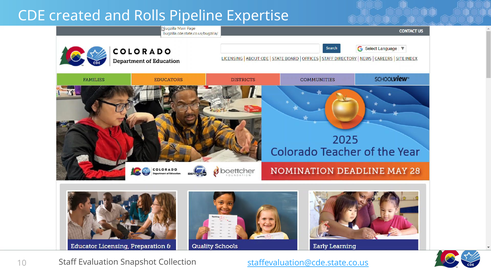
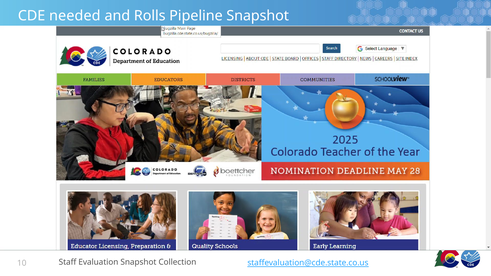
created: created -> needed (75, 16)
Pipeline Expertise: Expertise -> Snapshot (258, 16)
